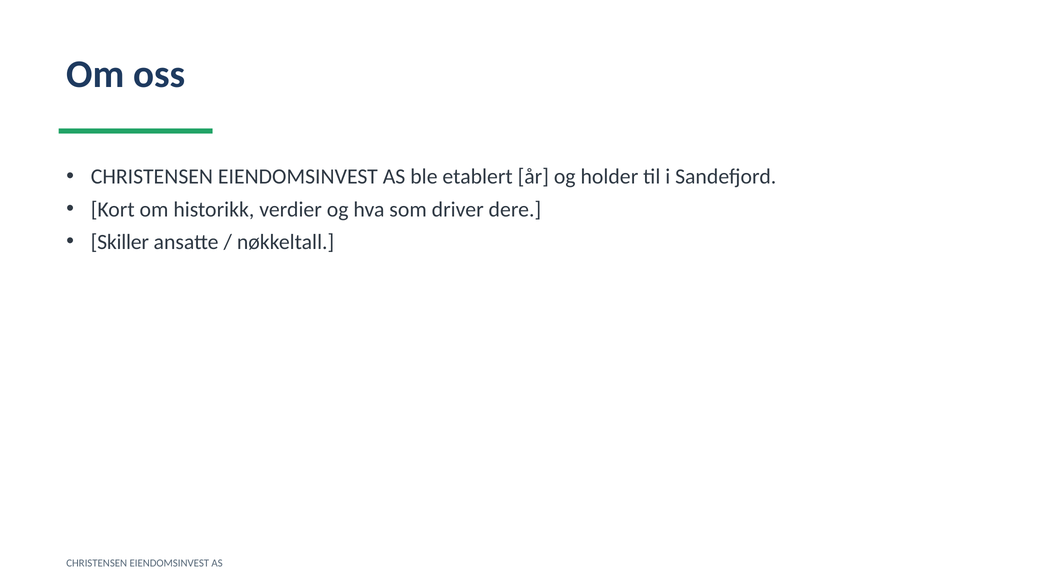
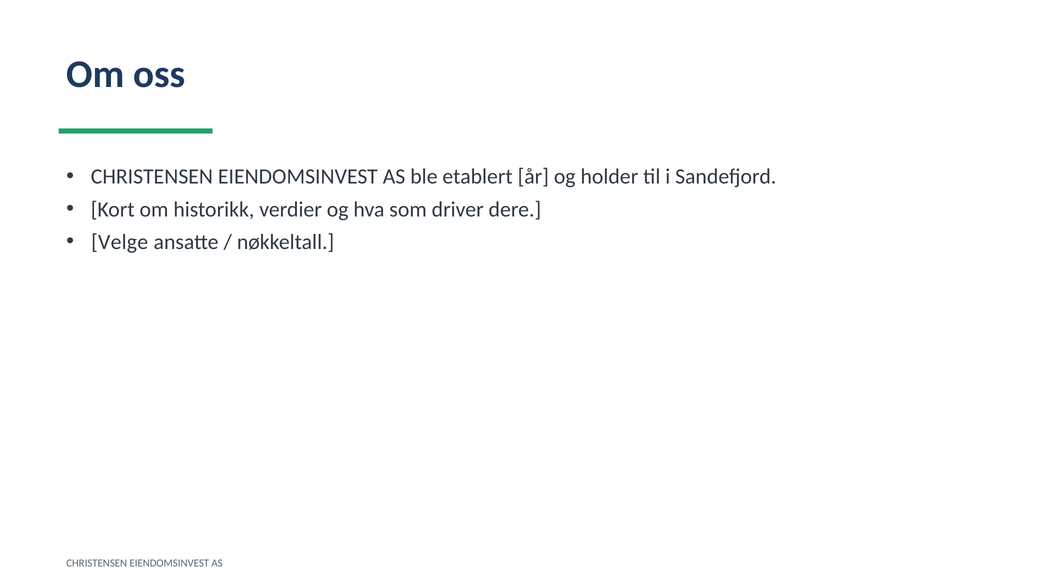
Skiller: Skiller -> Velge (120, 242)
